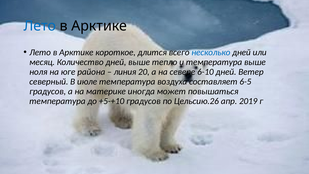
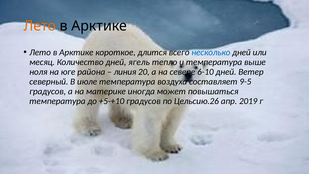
Лето colour: blue -> orange (40, 26)
дней выше: выше -> ягель (139, 62)
6-5: 6-5 -> 9-5 (245, 81)
